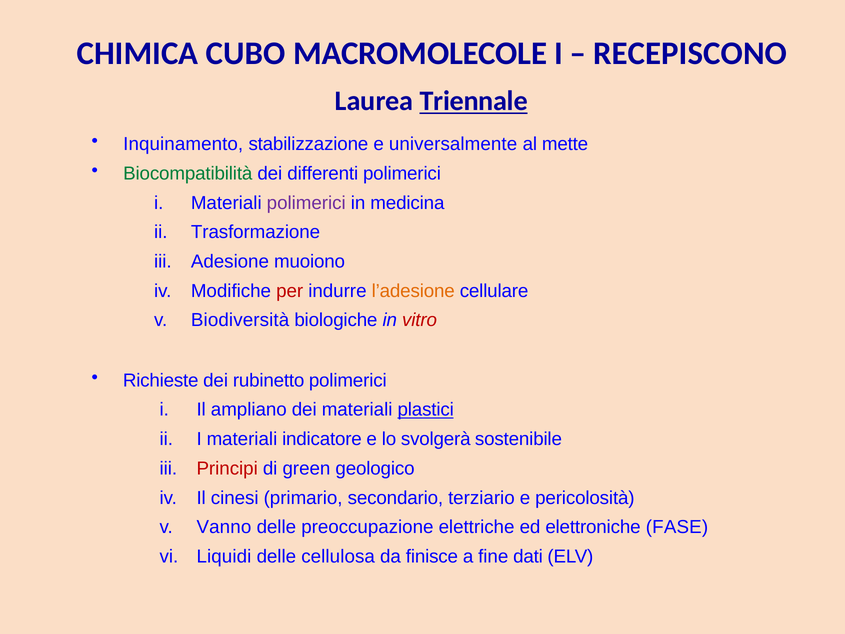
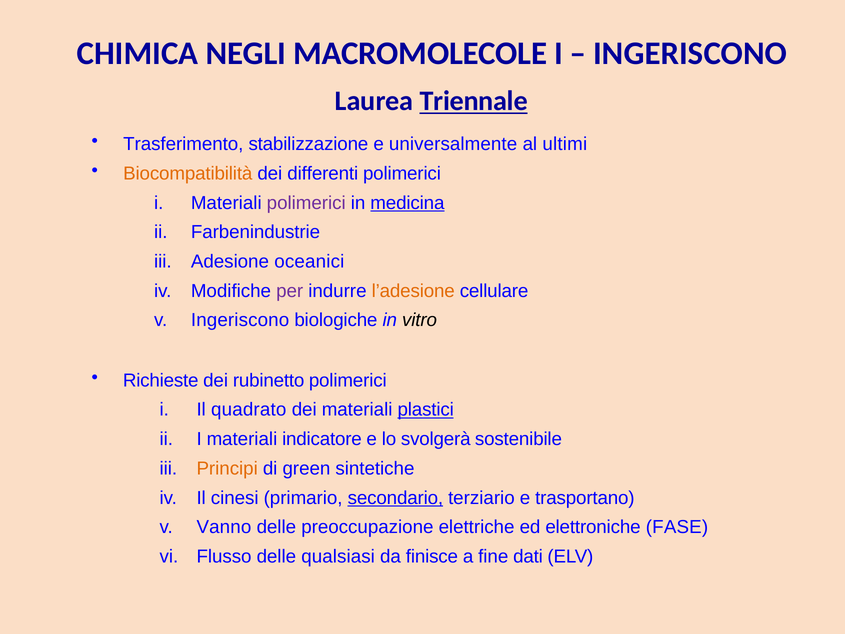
CUBO: CUBO -> NEGLI (246, 54)
RECEPISCONO: RECEPISCONO -> INGERISCONO (690, 54)
Inquinamento: Inquinamento -> Trasferimento (183, 144)
mette: mette -> ultimi (565, 144)
Biocompatibilità colour: green -> orange (188, 173)
medicina underline: none -> present (407, 203)
Trasformazione: Trasformazione -> Farbenindustrie (256, 232)
muoiono: muoiono -> oceanici (309, 261)
per colour: red -> purple (290, 291)
Biodiversità: Biodiversità -> Ingeriscono (240, 320)
vitro colour: red -> black (420, 320)
ampliano: ampliano -> quadrato (249, 410)
Principi colour: red -> orange (227, 468)
geologico: geologico -> sintetiche (375, 468)
secondario underline: none -> present (395, 498)
pericolosità: pericolosità -> trasportano (585, 498)
Liquidi: Liquidi -> Flusso (224, 556)
cellulosa: cellulosa -> qualsiasi (338, 556)
